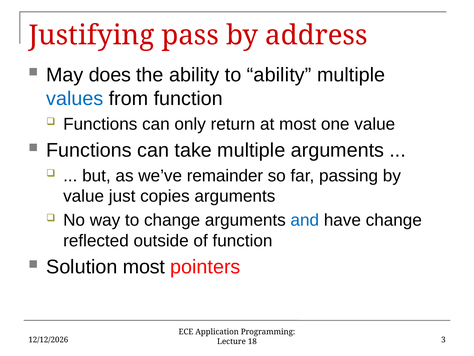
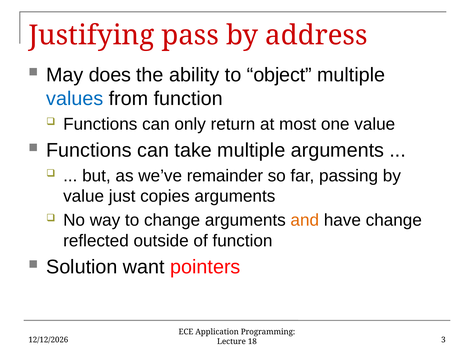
to ability: ability -> object (279, 75)
and colour: blue -> orange (305, 220)
Solution most: most -> want (144, 267)
